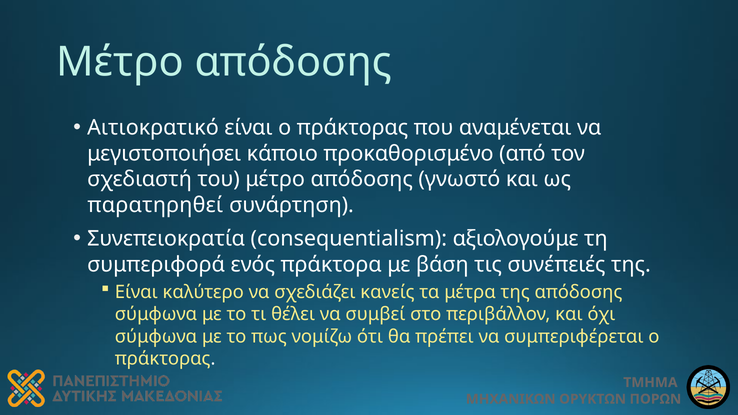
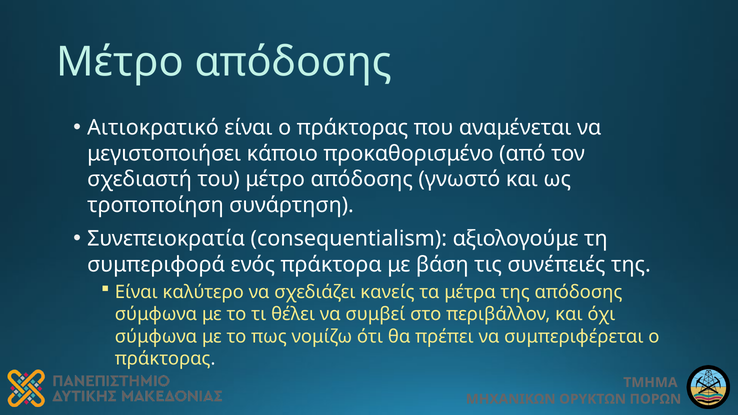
παρατηρηθεί: παρατηρηθεί -> τροποποίηση (155, 205)
